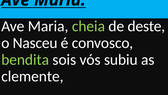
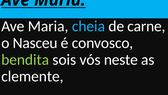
cheia colour: light green -> light blue (88, 26)
deste: deste -> carne (146, 26)
subiu: subiu -> neste (121, 59)
